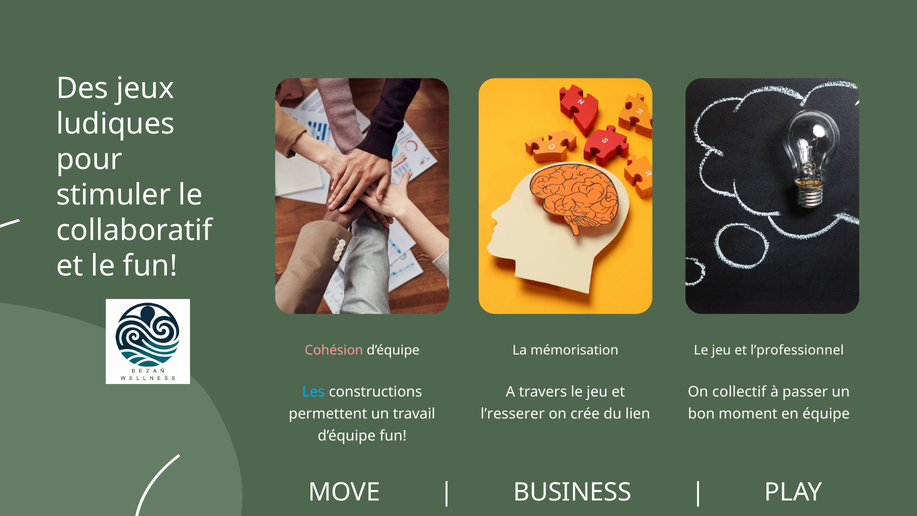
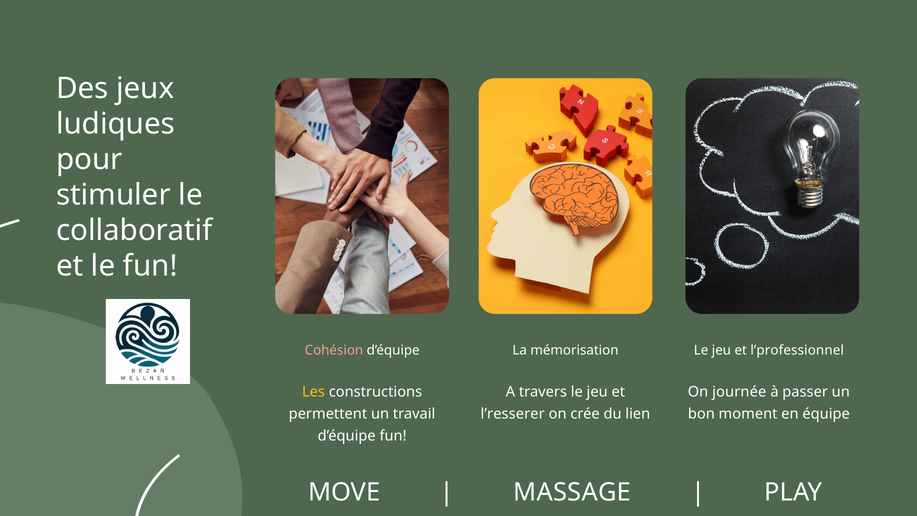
Les colour: light blue -> yellow (314, 392)
collectif: collectif -> journée (739, 392)
BUSINESS: BUSINESS -> MASSAGE (572, 492)
